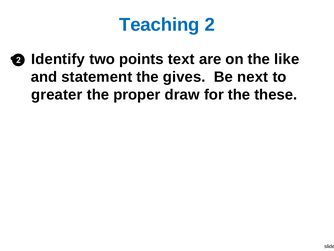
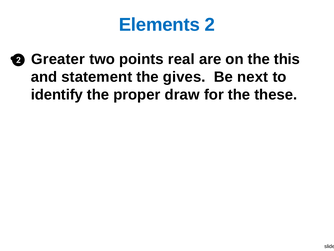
Teaching: Teaching -> Elements (159, 25)
Identify: Identify -> Greater (58, 59)
text: text -> real (181, 59)
like: like -> this (287, 59)
greater: greater -> identify (57, 95)
